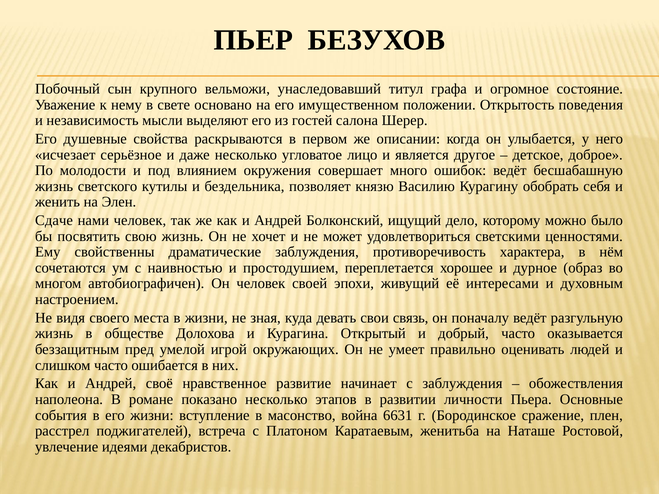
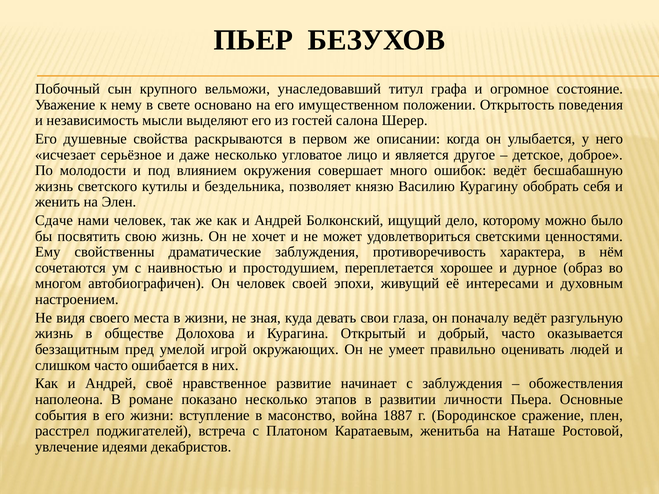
связь: связь -> глаза (411, 318)
6631: 6631 -> 1887 (398, 415)
